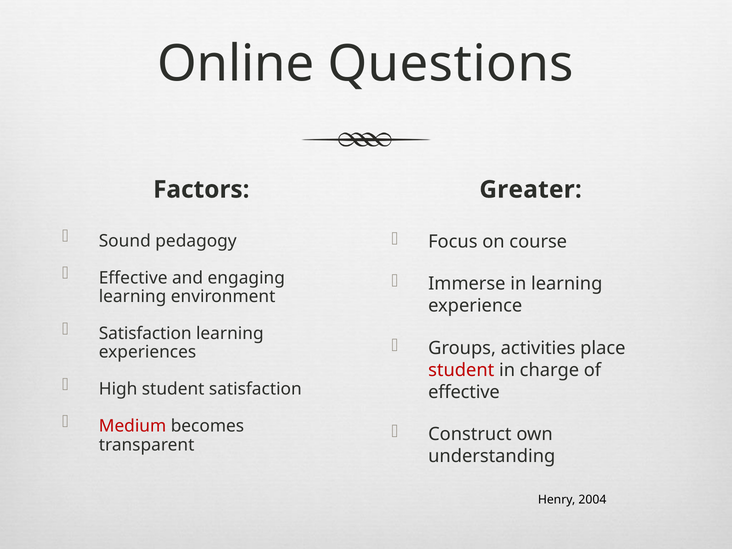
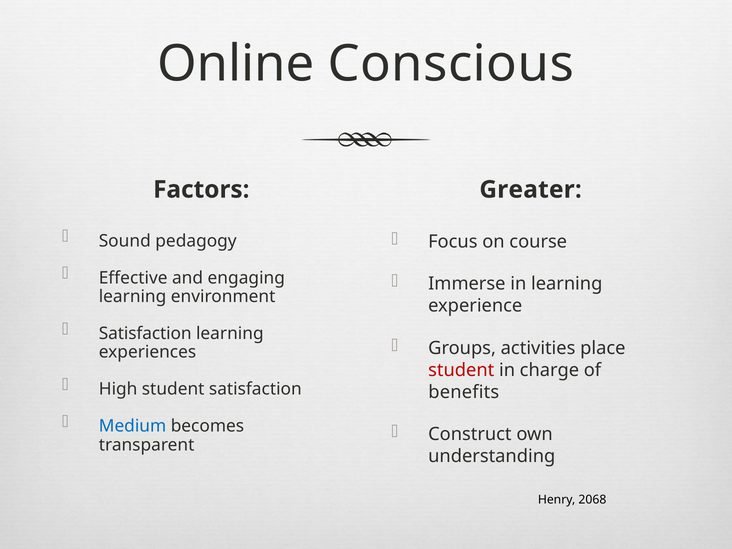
Questions: Questions -> Conscious (451, 64)
effective: effective -> benefits (464, 392)
Medium colour: red -> blue (133, 426)
2004: 2004 -> 2068 (592, 500)
